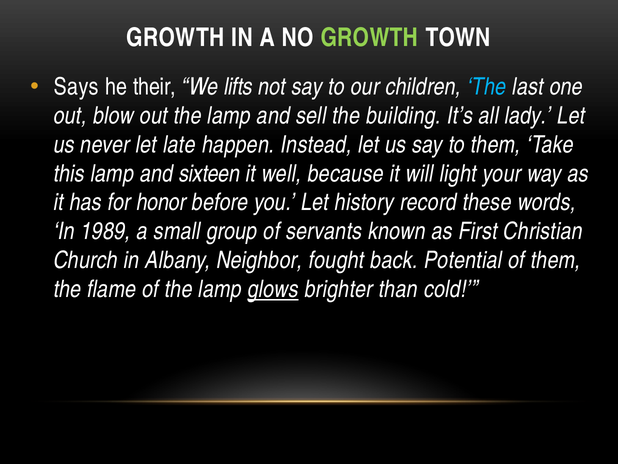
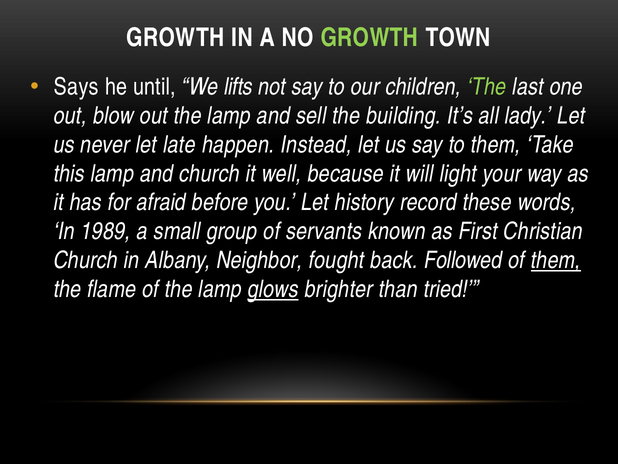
their: their -> until (154, 87)
The colour: light blue -> light green (487, 87)
and sixteen: sixteen -> church (209, 173)
honor: honor -> afraid (161, 202)
Potential: Potential -> Followed (463, 260)
them underline: none -> present (556, 260)
cold: cold -> tried (451, 289)
